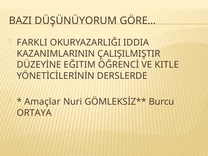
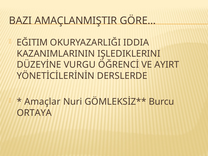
DÜŞÜNÜYORUM: DÜŞÜNÜYORUM -> AMAÇLANMIŞTIR (76, 21)
FARKLI: FARKLI -> EĞITIM (32, 43)
ÇALIŞILMIŞTIR: ÇALIŞILMIŞTIR -> IŞLEDIKLERINI (129, 54)
EĞITIM: EĞITIM -> VURGU (80, 65)
KITLE: KITLE -> AYIRT (167, 65)
